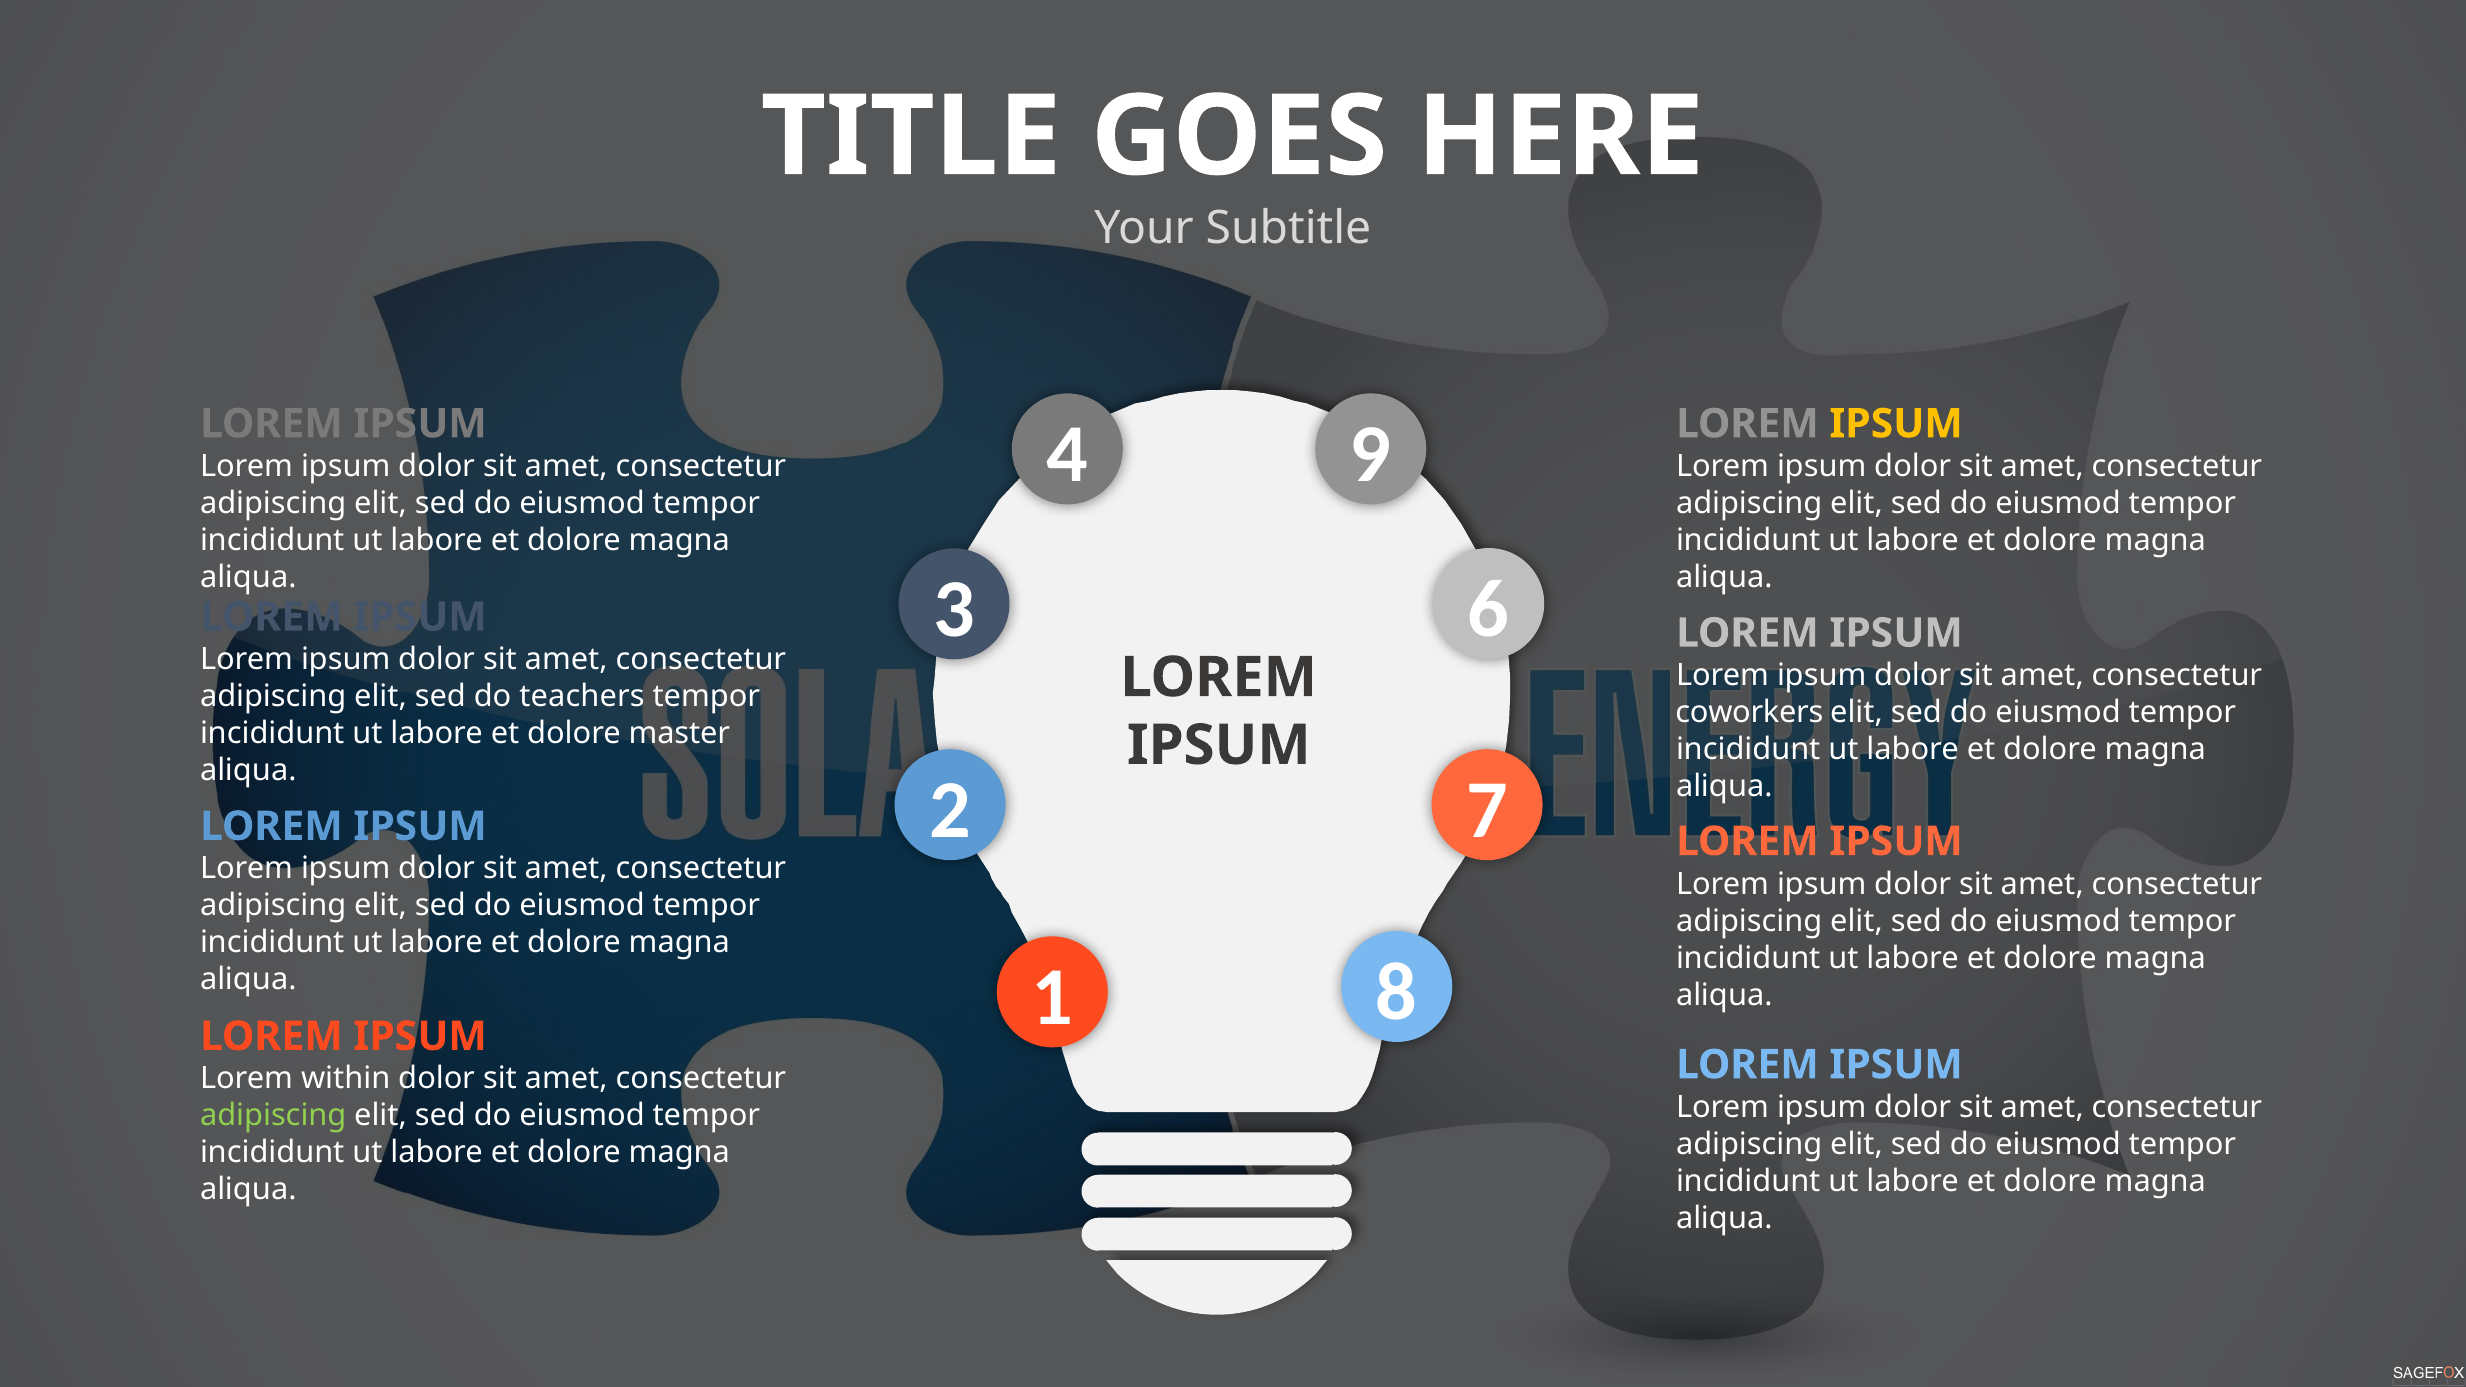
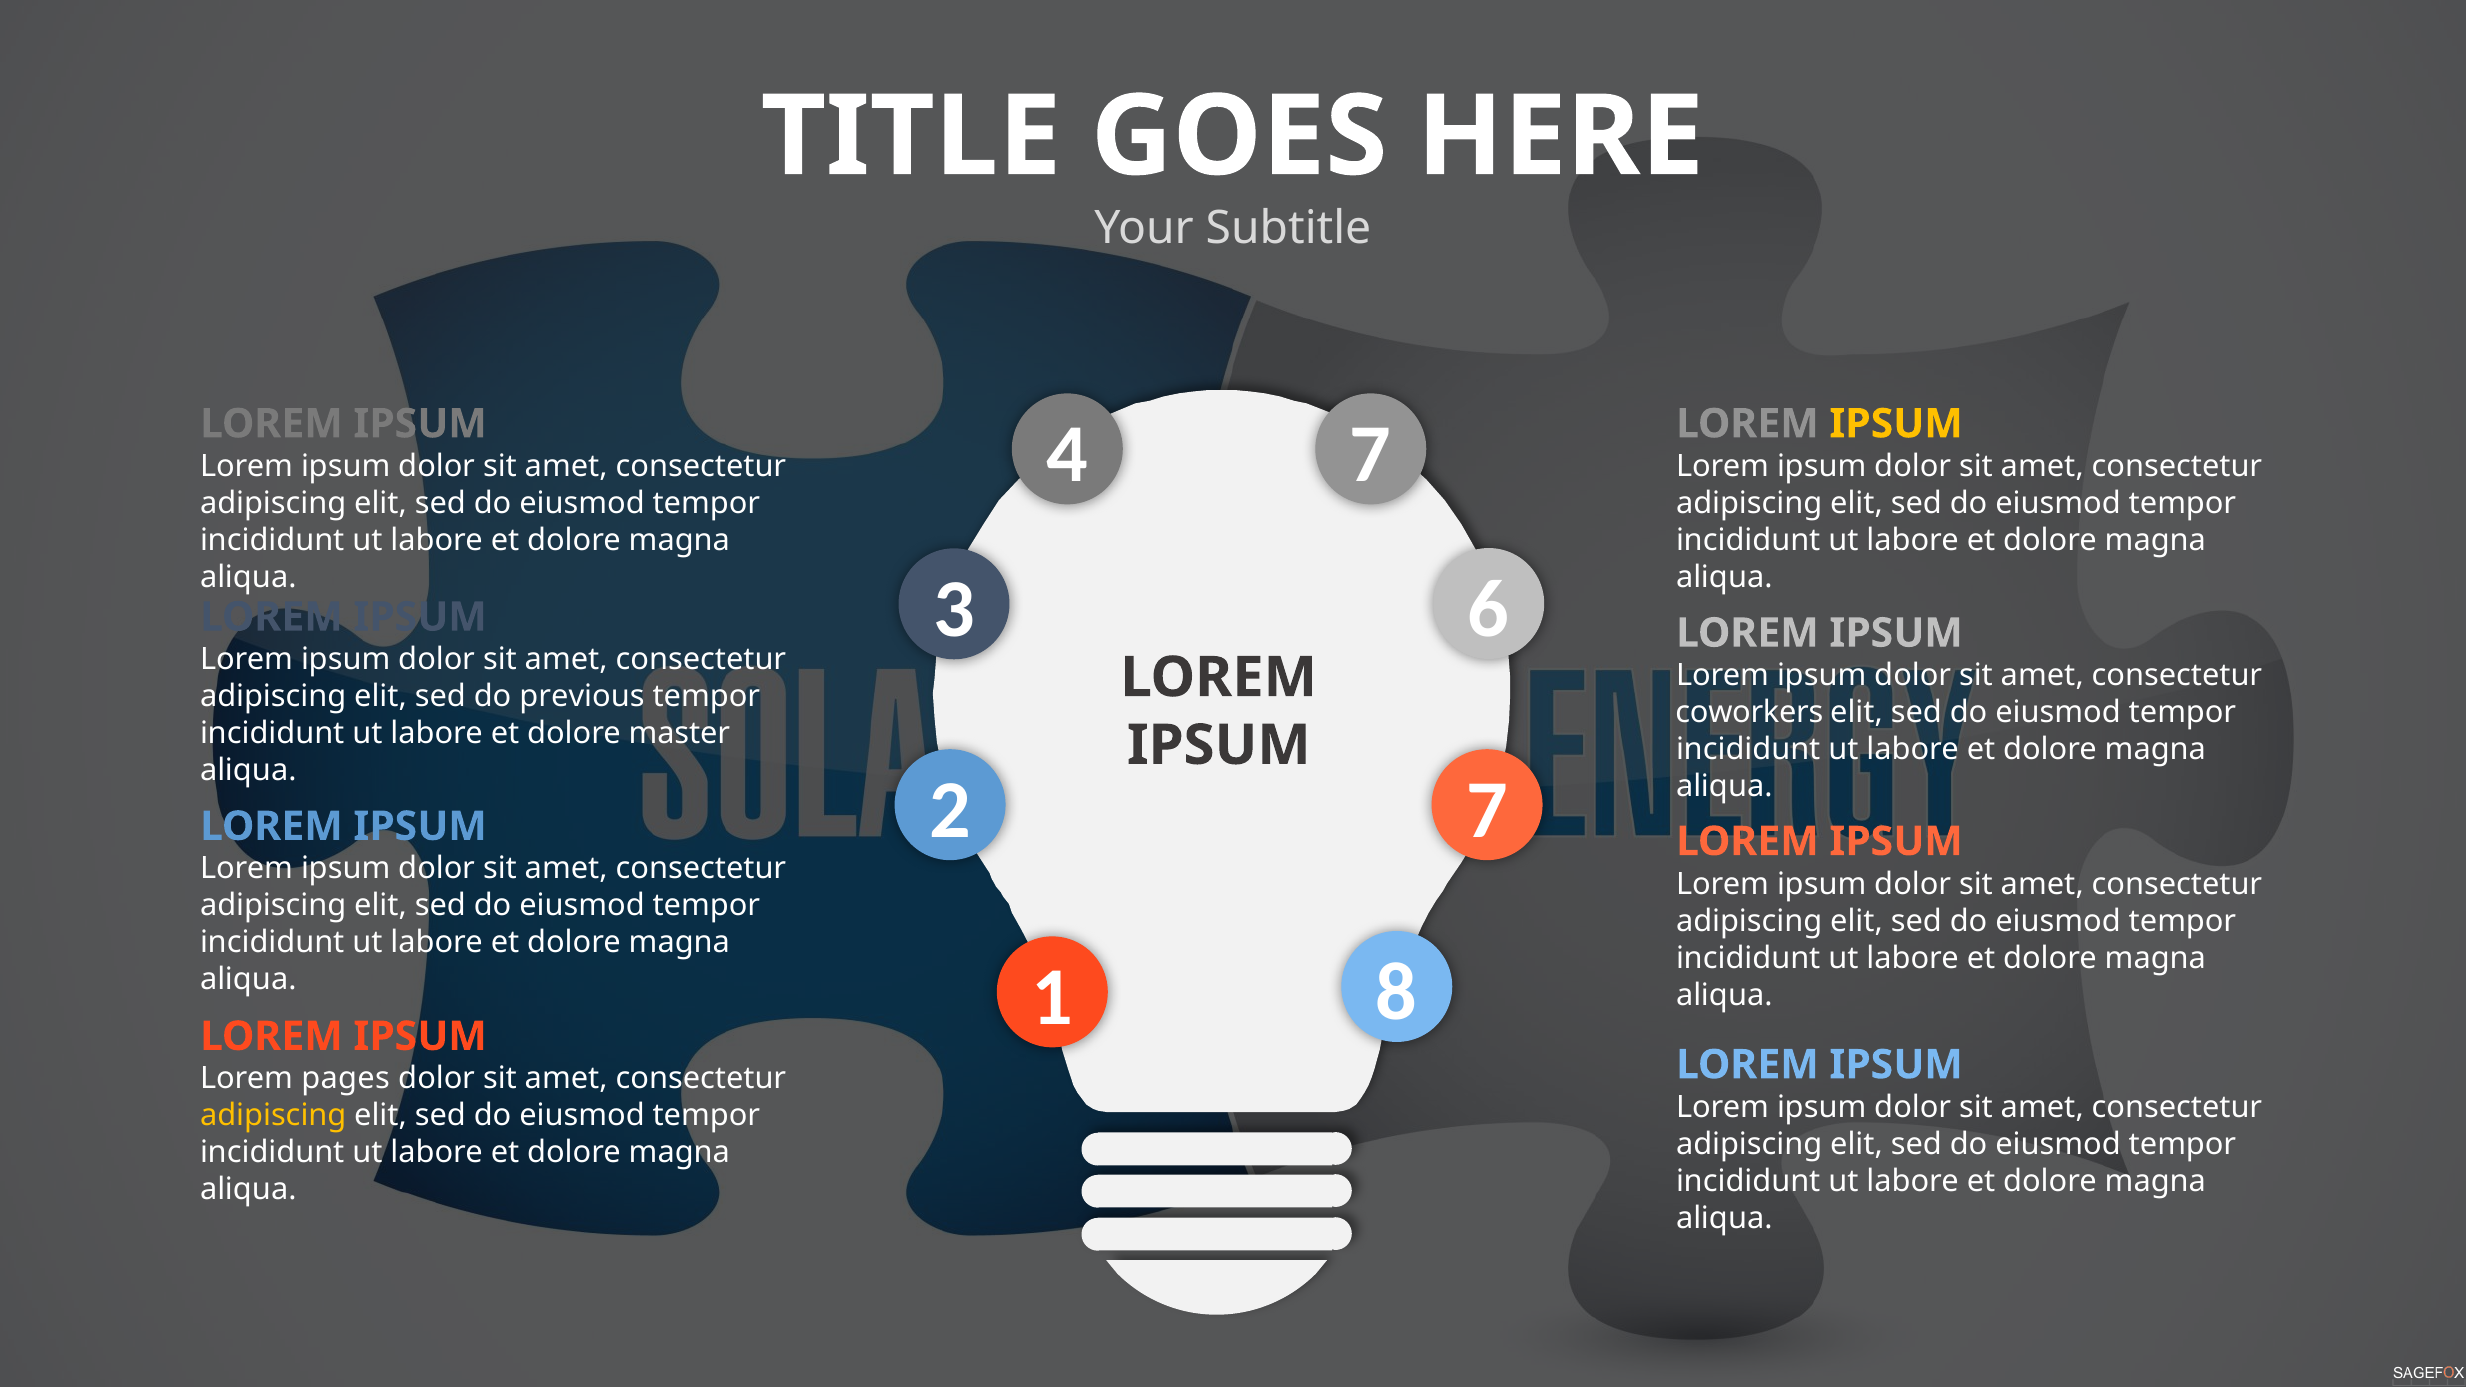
4 9: 9 -> 7 (1371, 455)
teachers: teachers -> previous (582, 696)
within: within -> pages (346, 1079)
adipiscing colour: light green -> yellow (273, 1116)
